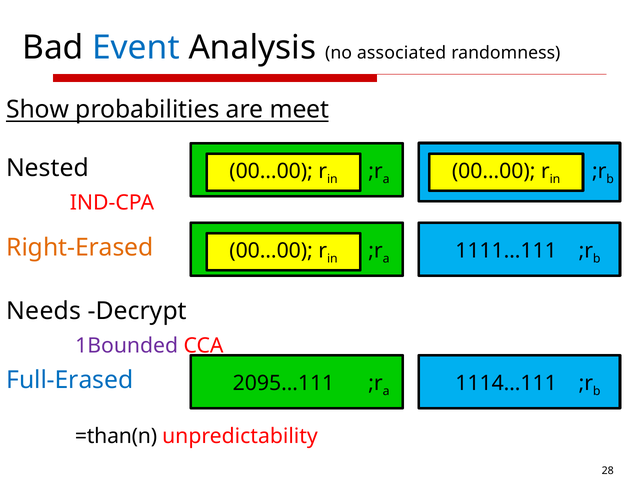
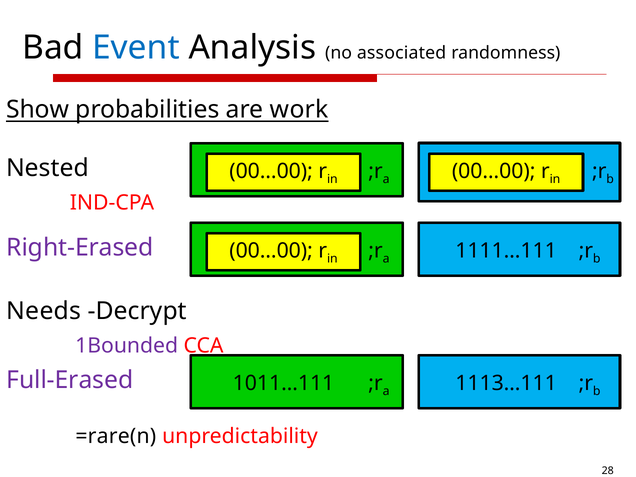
meet: meet -> work (299, 110)
Right-Erased colour: orange -> purple (80, 248)
Full-Erased colour: blue -> purple (70, 380)
2095…111: 2095…111 -> 1011…111 (283, 383)
1114…111: 1114…111 -> 1113…111 (506, 383)
=than(n: =than(n -> =rare(n (116, 436)
